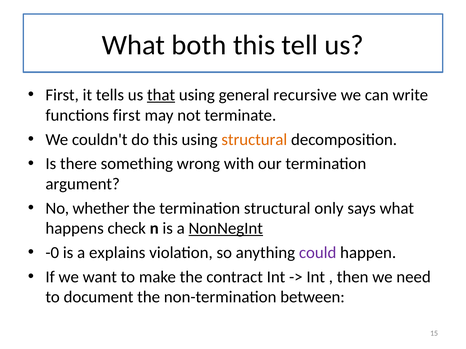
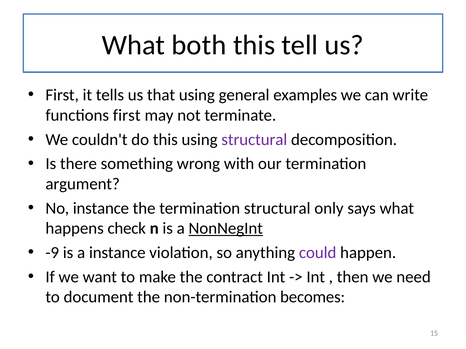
that underline: present -> none (161, 95)
recursive: recursive -> examples (305, 95)
structural colour: orange -> purple (254, 140)
No whether: whether -> instance (101, 208)
-0: -0 -> -9 (52, 253)
a explains: explains -> instance (117, 253)
between: between -> becomes (313, 298)
